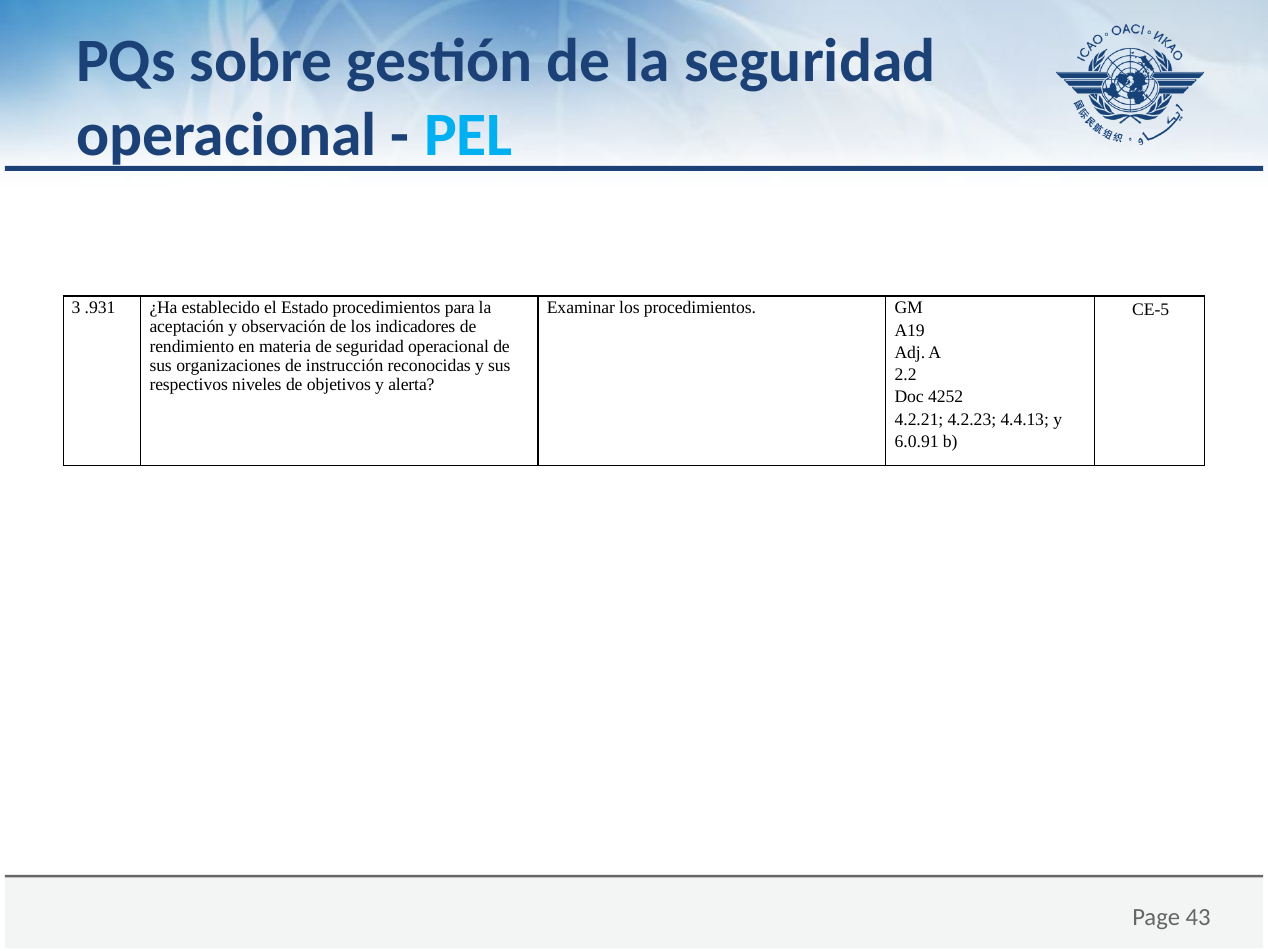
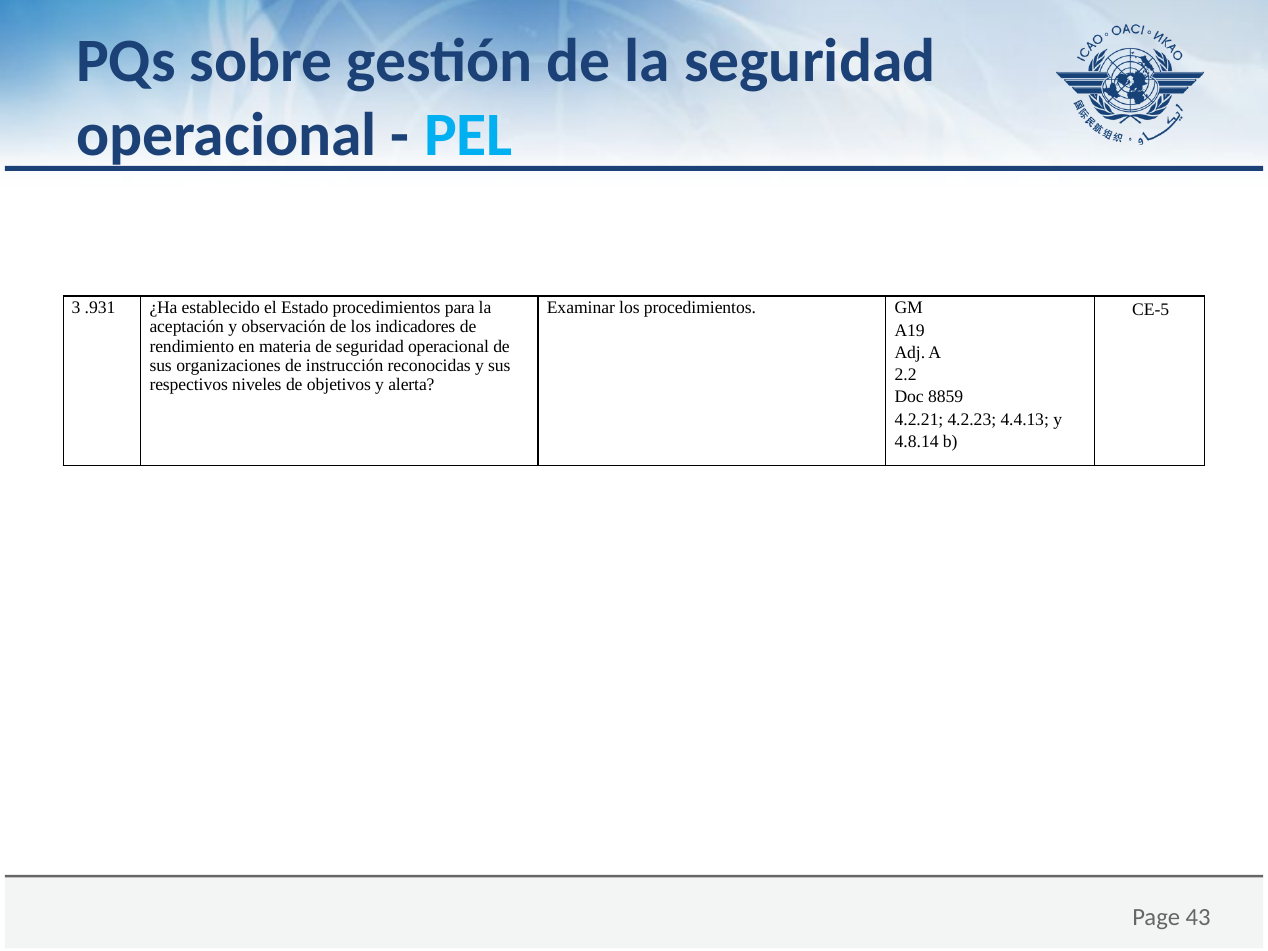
4252: 4252 -> 8859 (946, 397)
6.0.91: 6.0.91 -> 4.8.14 (917, 442)
